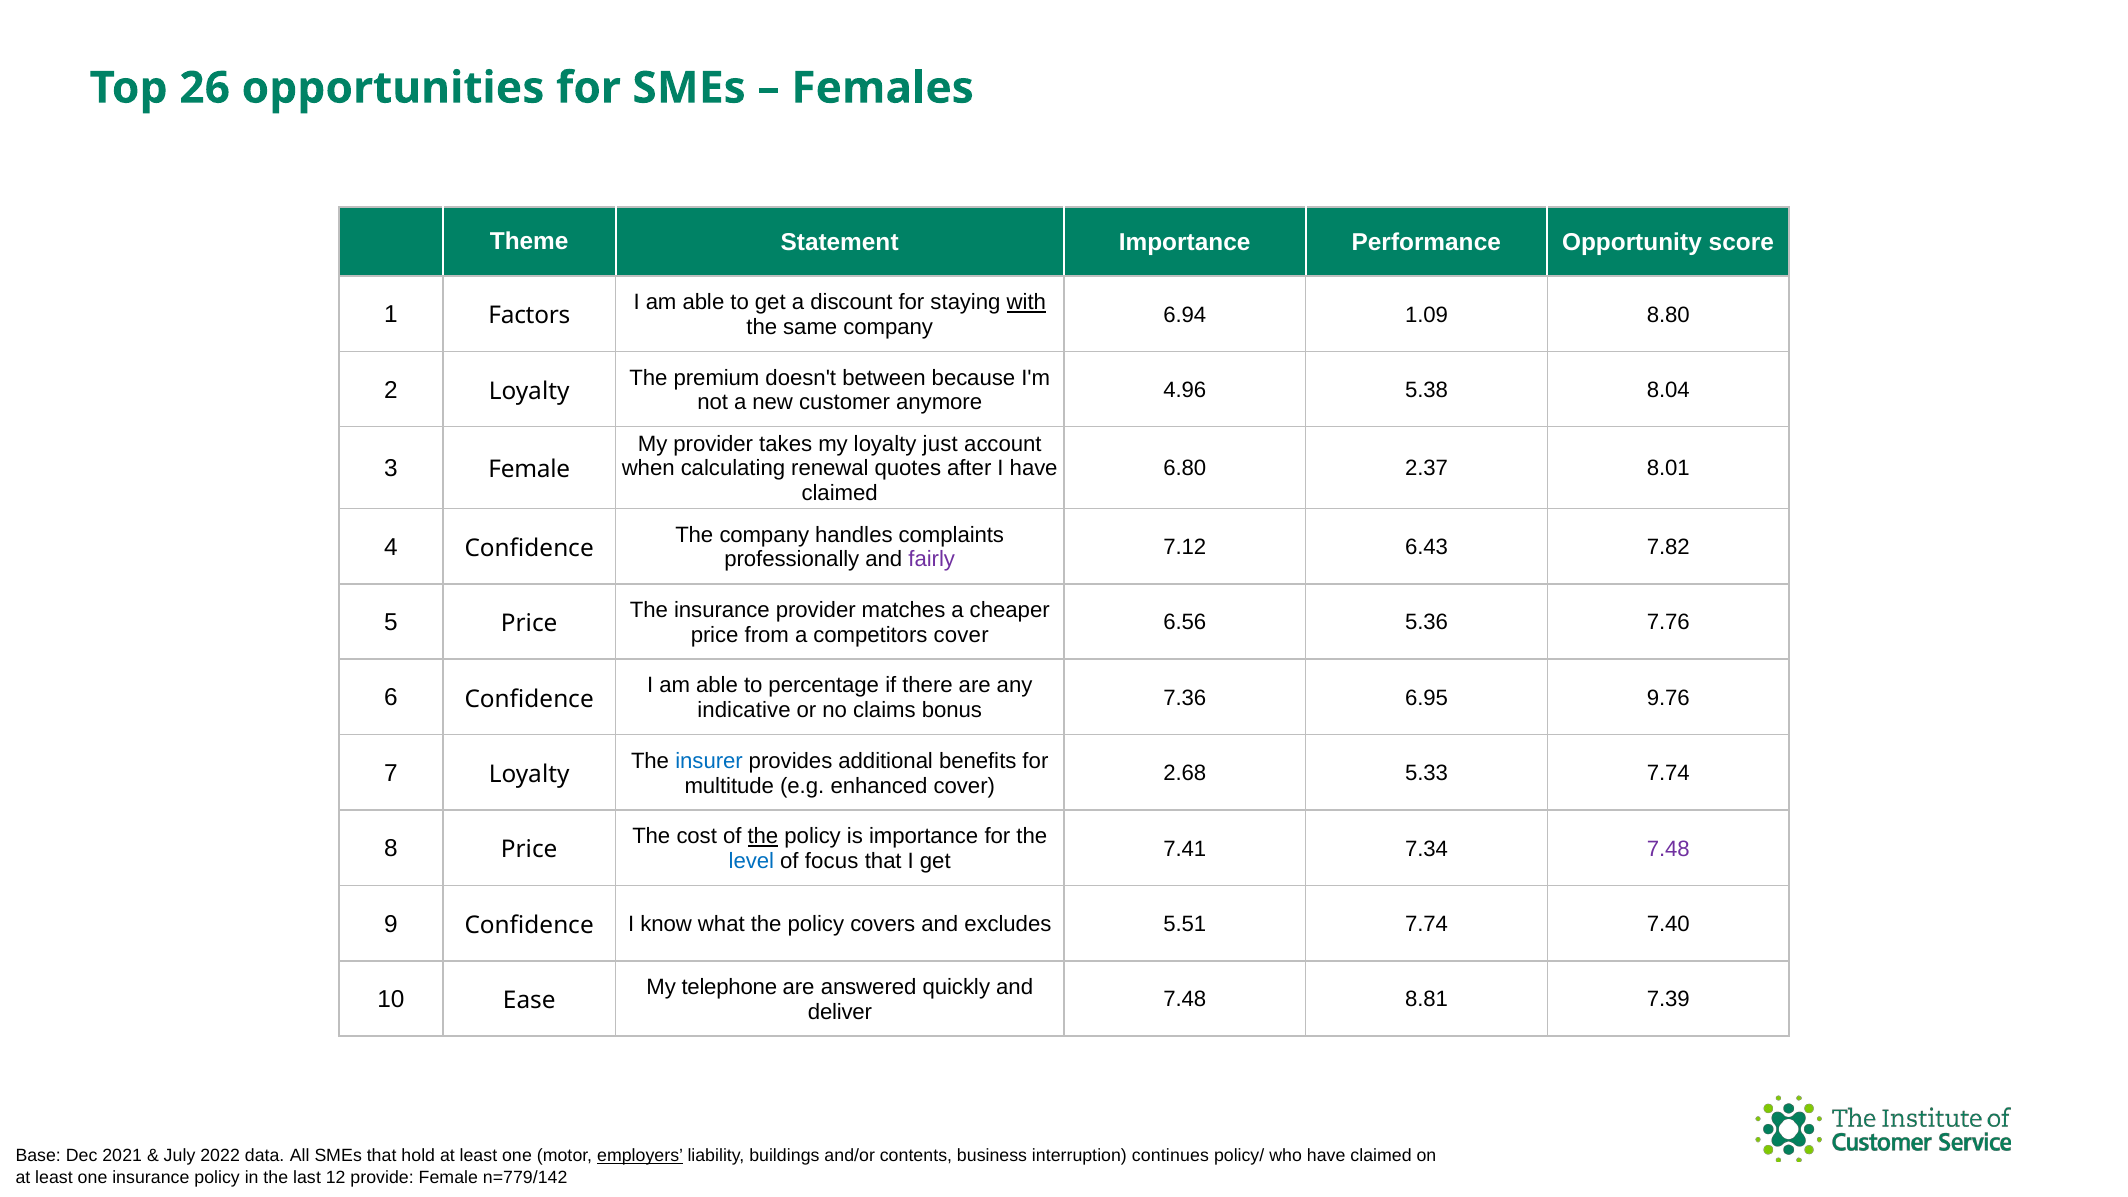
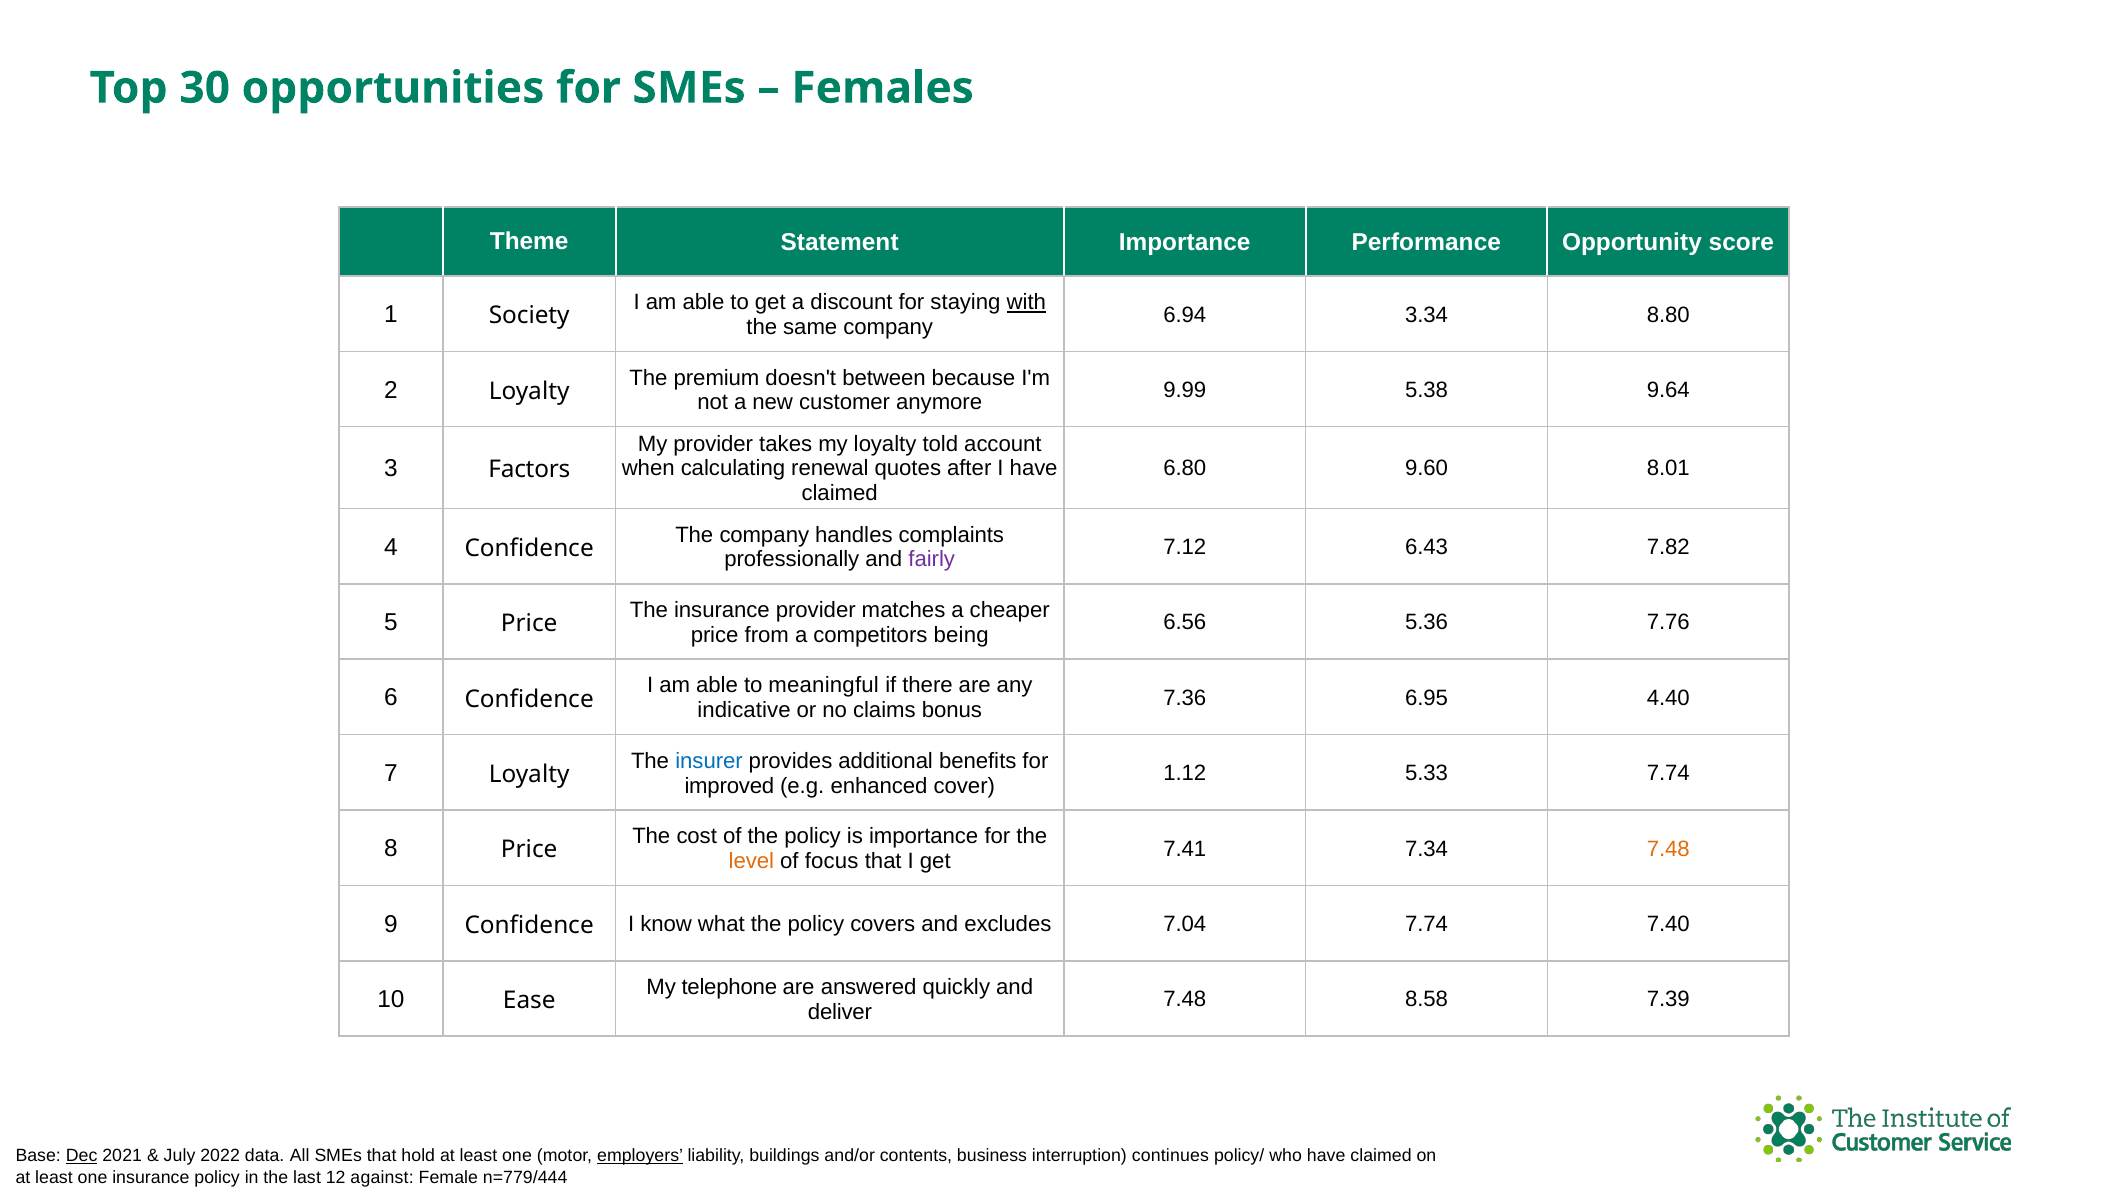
26: 26 -> 30 (205, 88)
Factors: Factors -> Society (529, 316)
1.09: 1.09 -> 3.34 (1427, 315)
4.96: 4.96 -> 9.99 (1185, 390)
8.04: 8.04 -> 9.64 (1668, 390)
just: just -> told (940, 444)
3 Female: Female -> Factors (529, 470)
2.37: 2.37 -> 9.60 (1427, 469)
competitors cover: cover -> being (961, 635)
percentage: percentage -> meaningful (824, 686)
9.76: 9.76 -> 4.40 (1668, 698)
2.68: 2.68 -> 1.12 (1185, 773)
multitude: multitude -> improved (729, 786)
the underline: present -> none (763, 836)
7.48 colour: purple -> orange (1668, 849)
level colour: blue -> orange (751, 861)
5.51: 5.51 -> 7.04 (1185, 924)
8.81: 8.81 -> 8.58 (1427, 1000)
Dec underline: none -> present (82, 1156)
provide: provide -> against (382, 1177)
n=779/142: n=779/142 -> n=779/444 (525, 1177)
